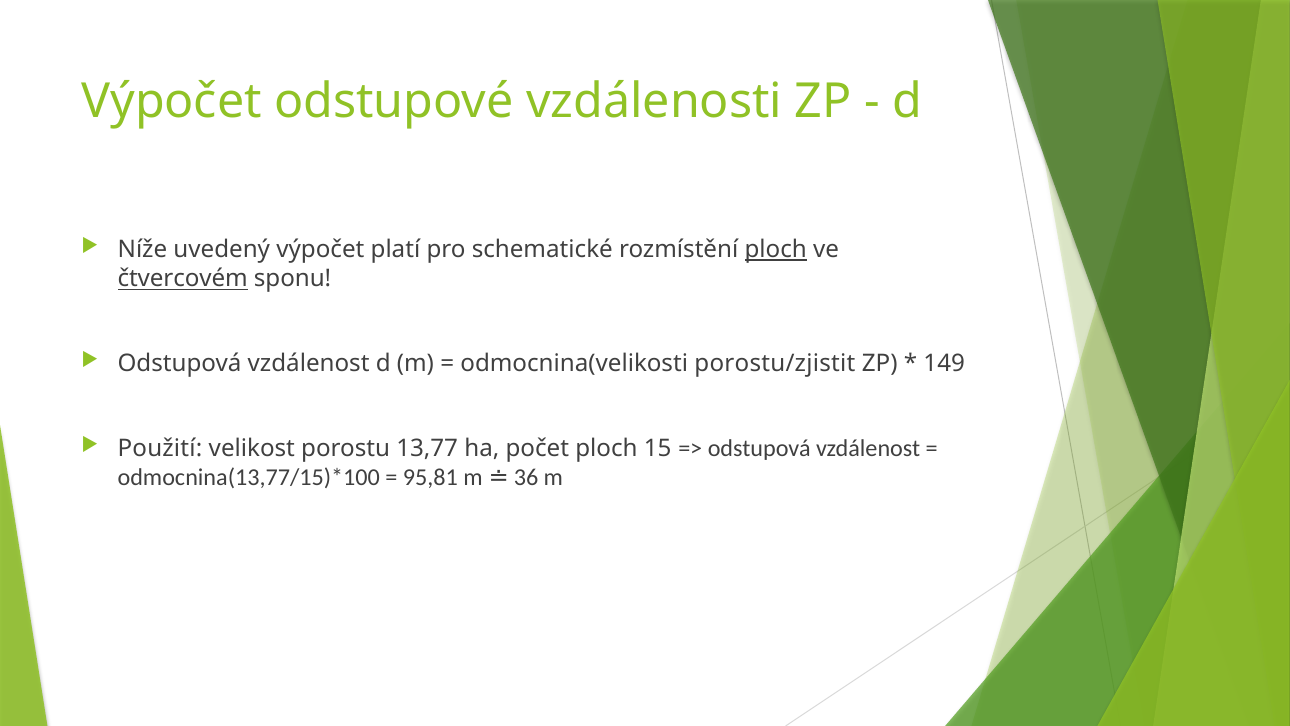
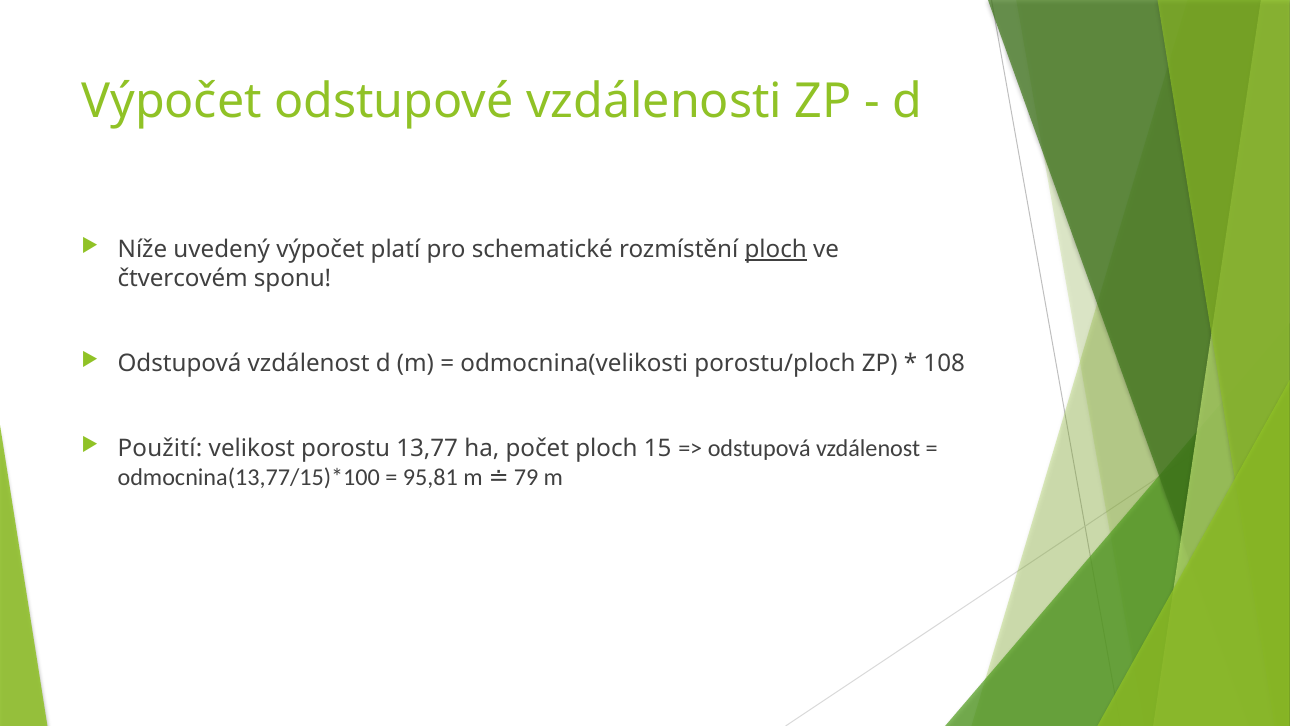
čtvercovém underline: present -> none (183, 279)
porostu/zjistit: porostu/zjistit -> porostu/ploch (775, 364)
149: 149 -> 108 (944, 364)
36: 36 -> 79 (526, 478)
